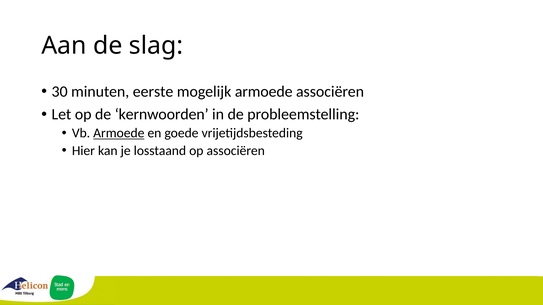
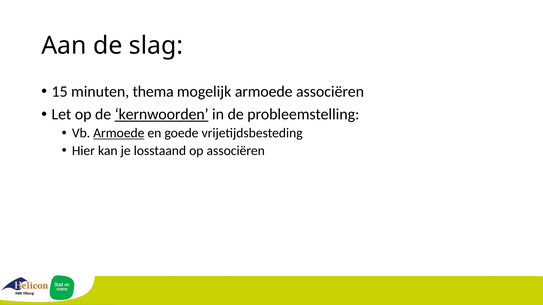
30: 30 -> 15 (60, 92)
eerste: eerste -> thema (153, 92)
kernwoorden underline: none -> present (162, 115)
